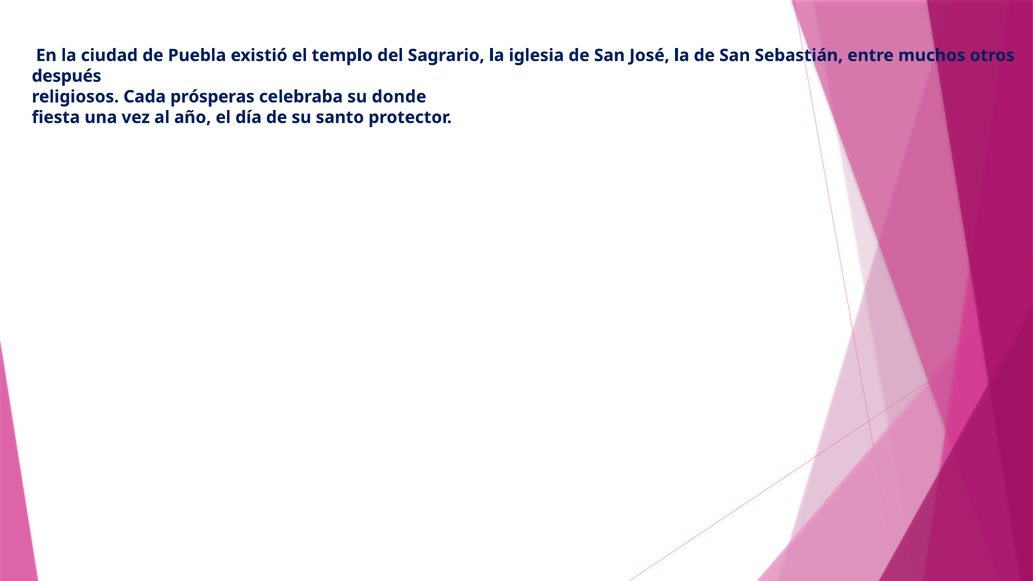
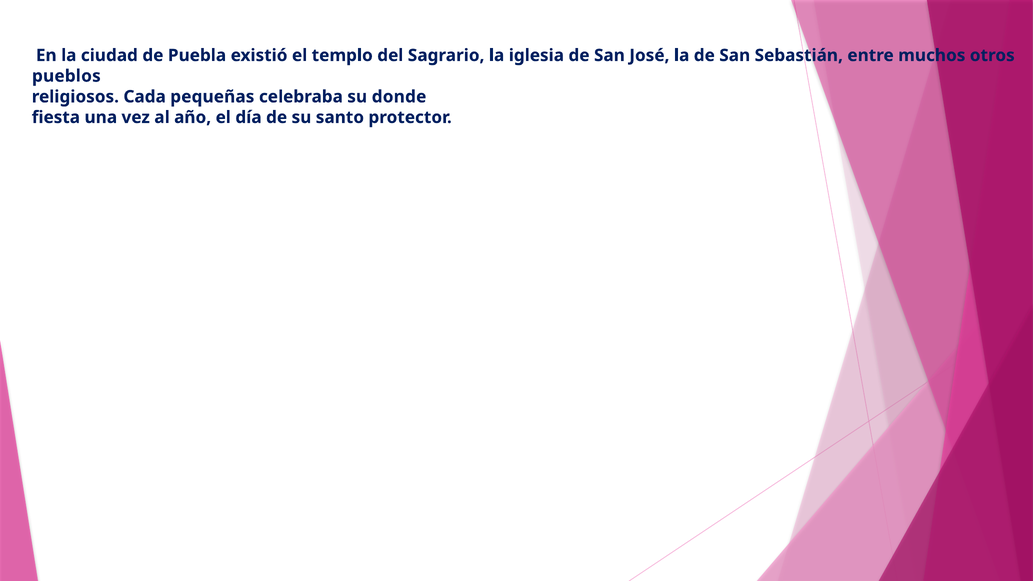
después: después -> pueblos (66, 76)
prósperas: prósperas -> pequeñas (212, 97)
